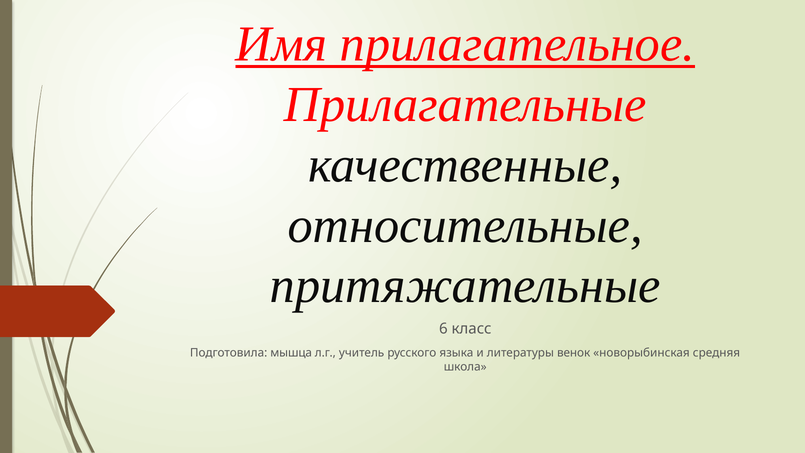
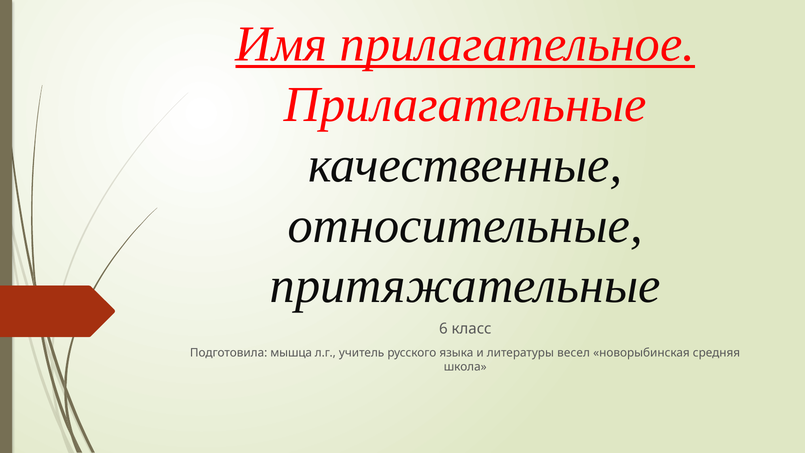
венок: венок -> весел (574, 353)
